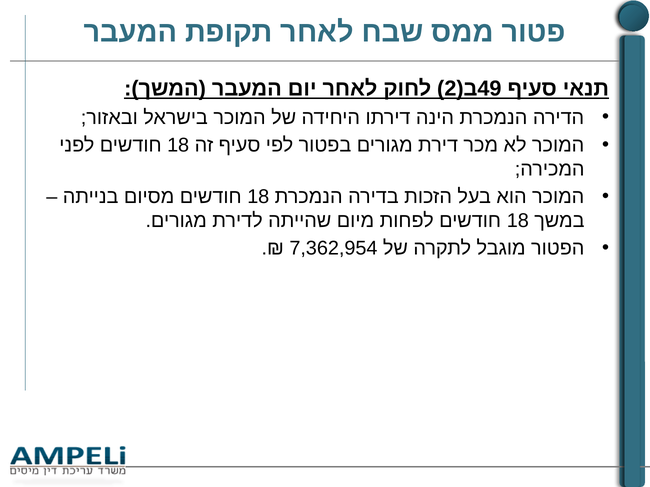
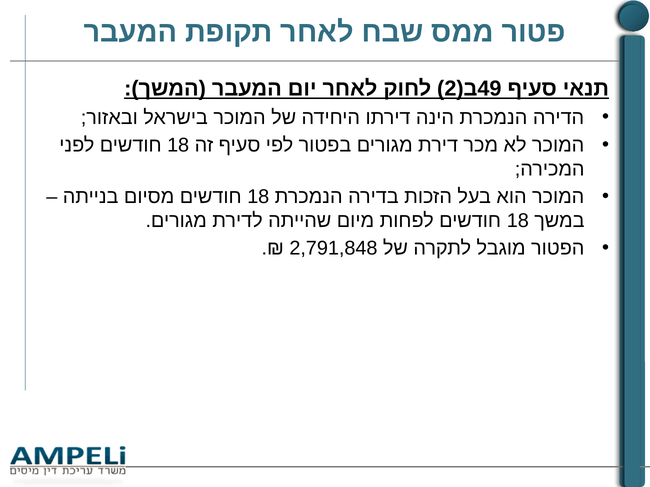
7,362,954: 7,362,954 -> 2,791,848 (333, 249)
